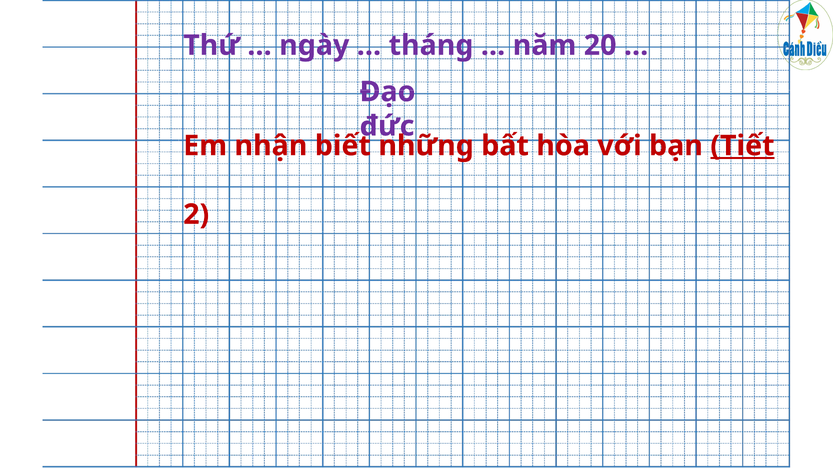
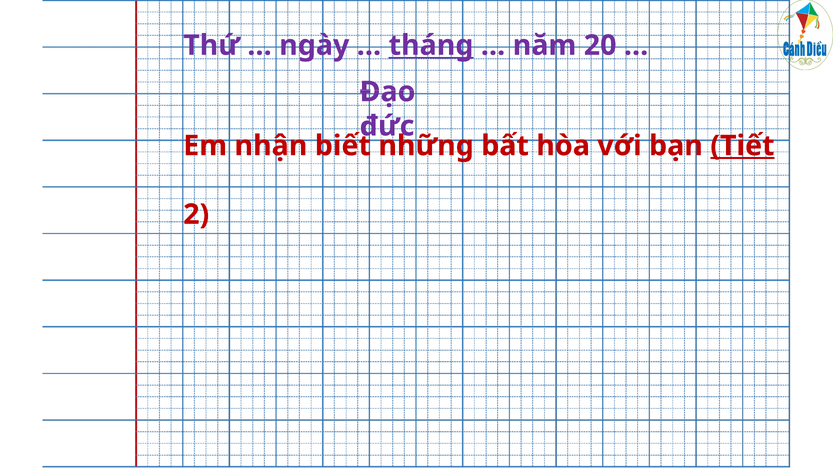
tháng underline: none -> present (431, 45)
